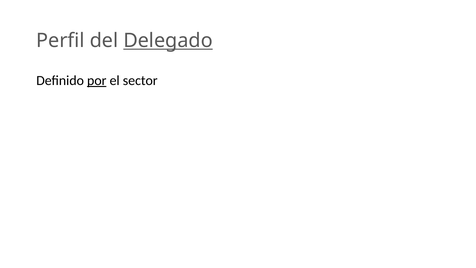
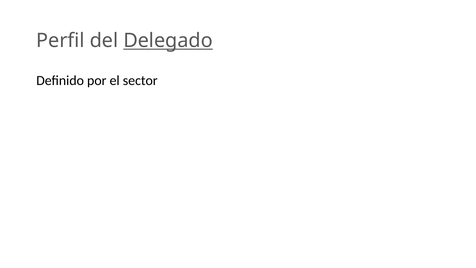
por underline: present -> none (97, 80)
